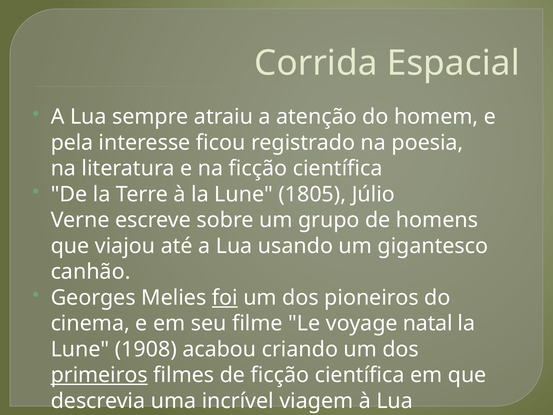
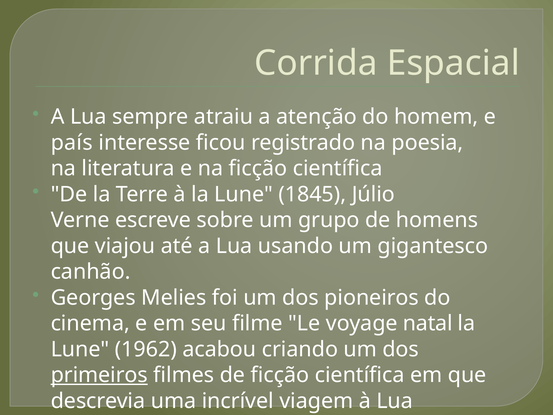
pela: pela -> país (72, 143)
1805: 1805 -> 1845 (312, 194)
foi underline: present -> none (225, 297)
1908: 1908 -> 1962 (146, 349)
